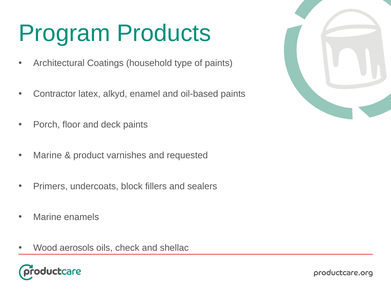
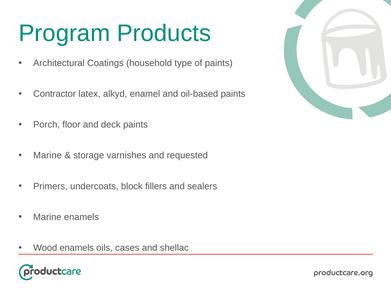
product: product -> storage (89, 156)
Wood aerosols: aerosols -> enamels (77, 248)
check: check -> cases (127, 248)
